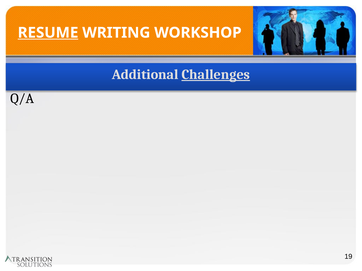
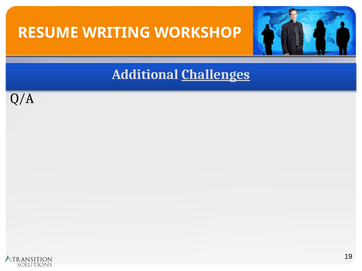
RESUME underline: present -> none (48, 33)
